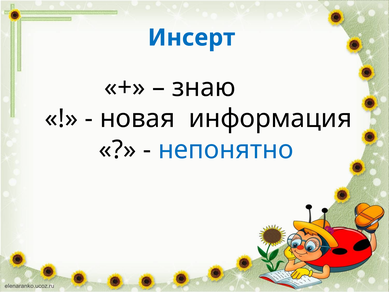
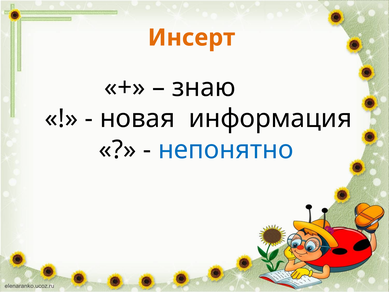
Инсерт colour: blue -> orange (191, 38)
